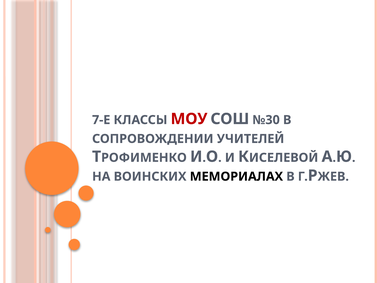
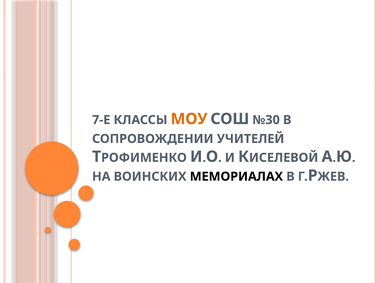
МОУ colour: red -> orange (189, 119)
